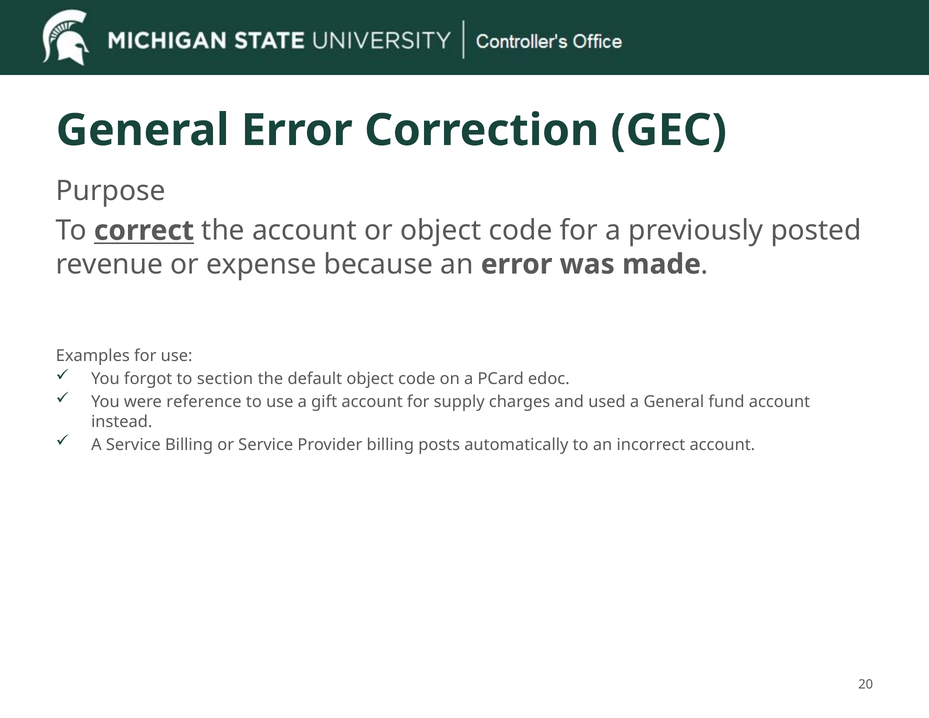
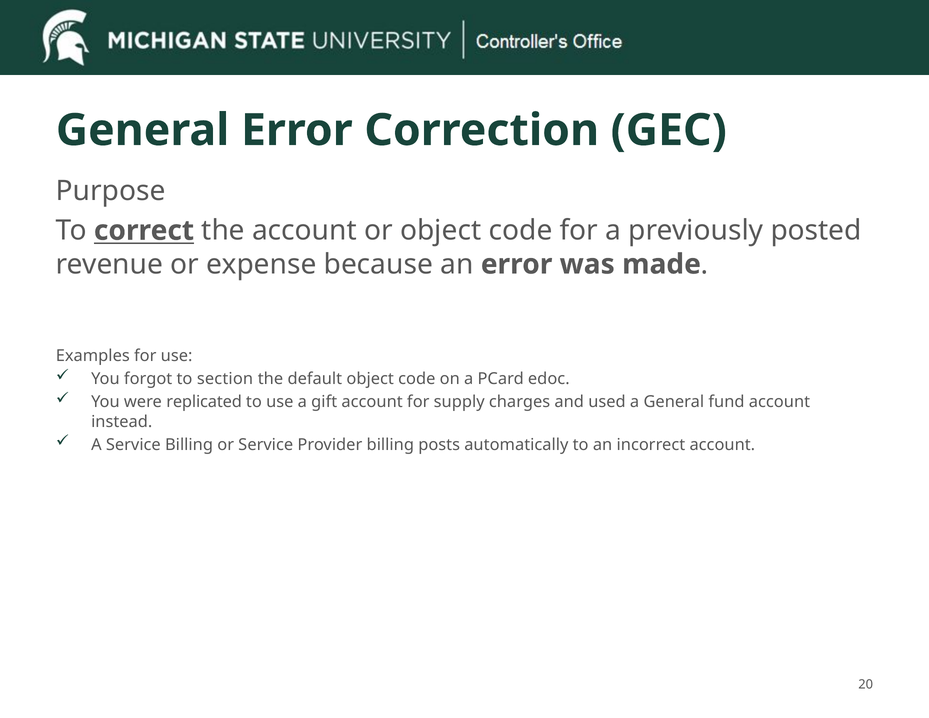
reference: reference -> replicated (204, 402)
